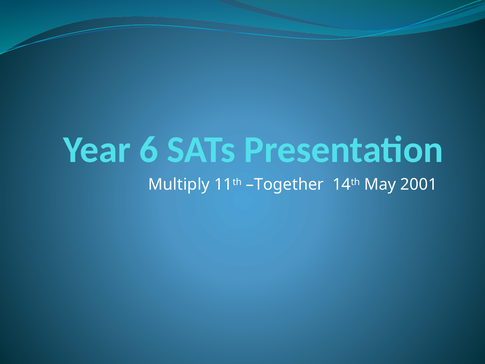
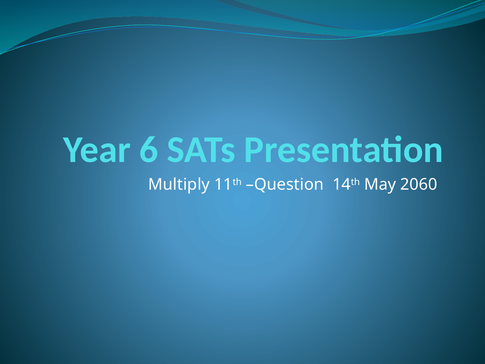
Together: Together -> Question (285, 184)
2001: 2001 -> 2060 (419, 184)
